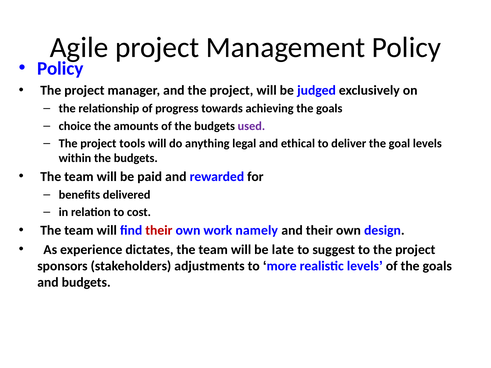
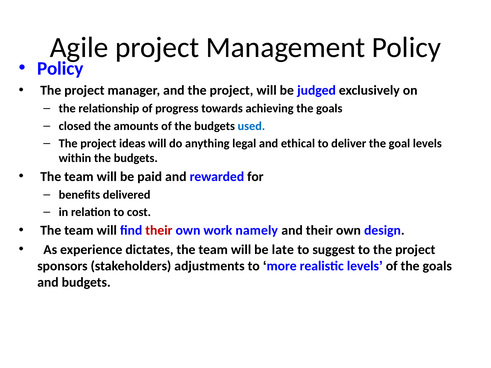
choice: choice -> closed (75, 126)
used colour: purple -> blue (251, 126)
tools: tools -> ideas (132, 144)
